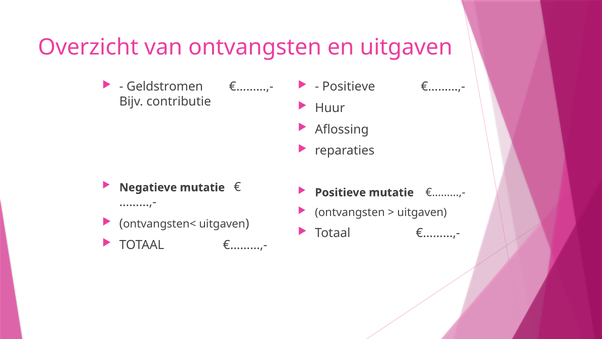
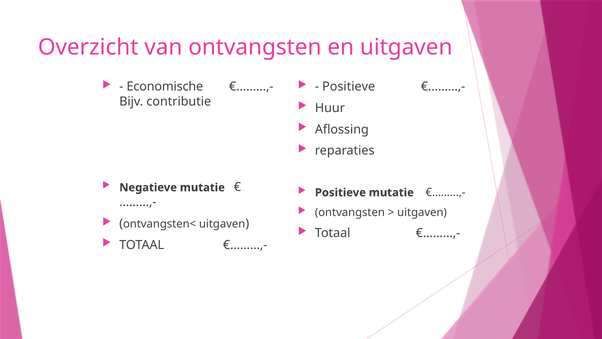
Geldstromen: Geldstromen -> Economische (165, 87)
